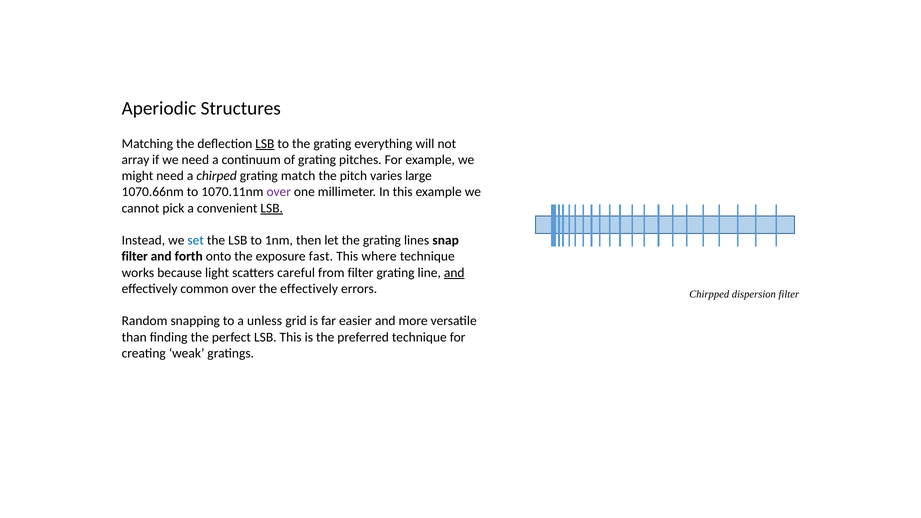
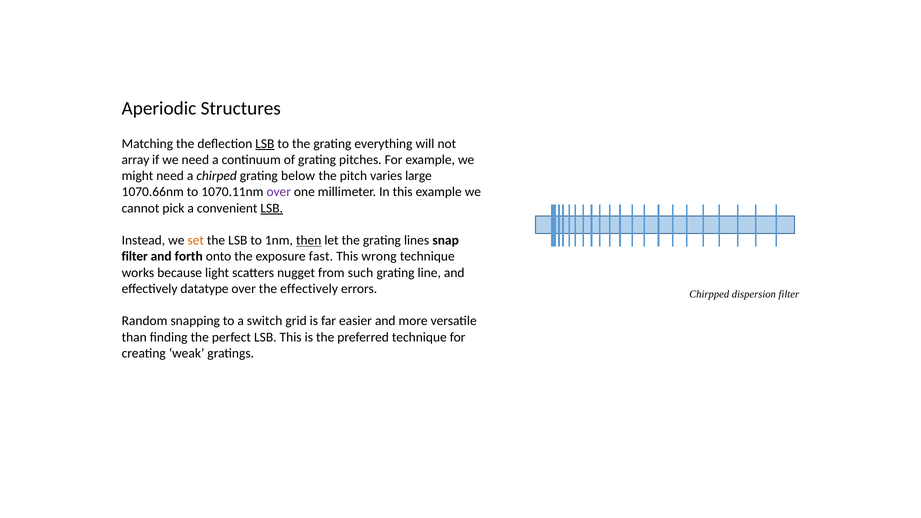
match: match -> below (298, 176)
set colour: blue -> orange (196, 240)
then underline: none -> present (309, 240)
where: where -> wrong (379, 257)
careful: careful -> nugget (296, 273)
from filter: filter -> such (360, 273)
and underline: present -> none (454, 273)
common: common -> datatype (205, 289)
unless: unless -> switch (265, 321)
